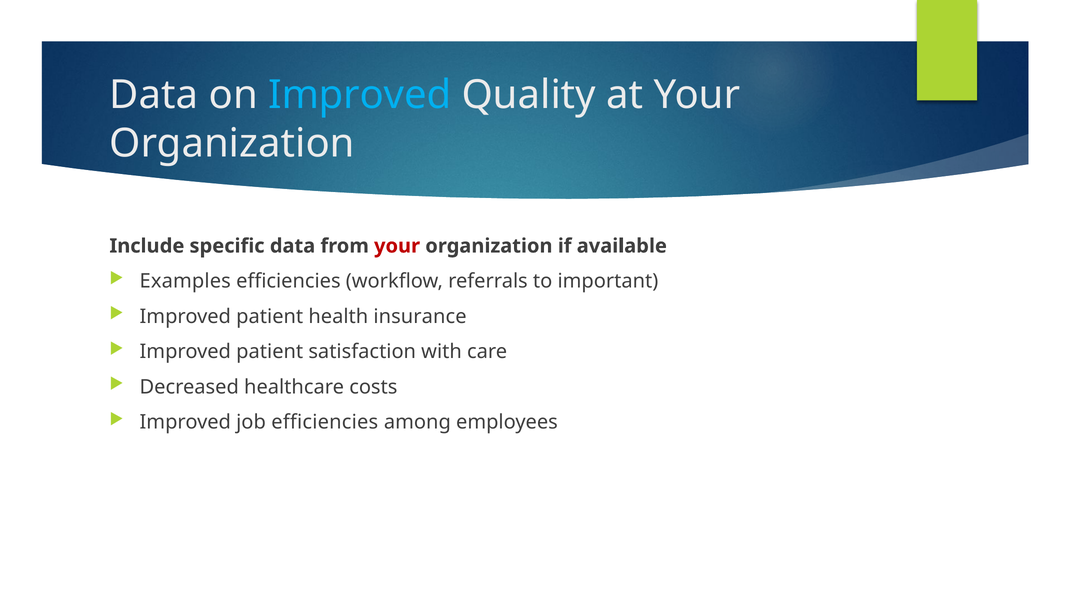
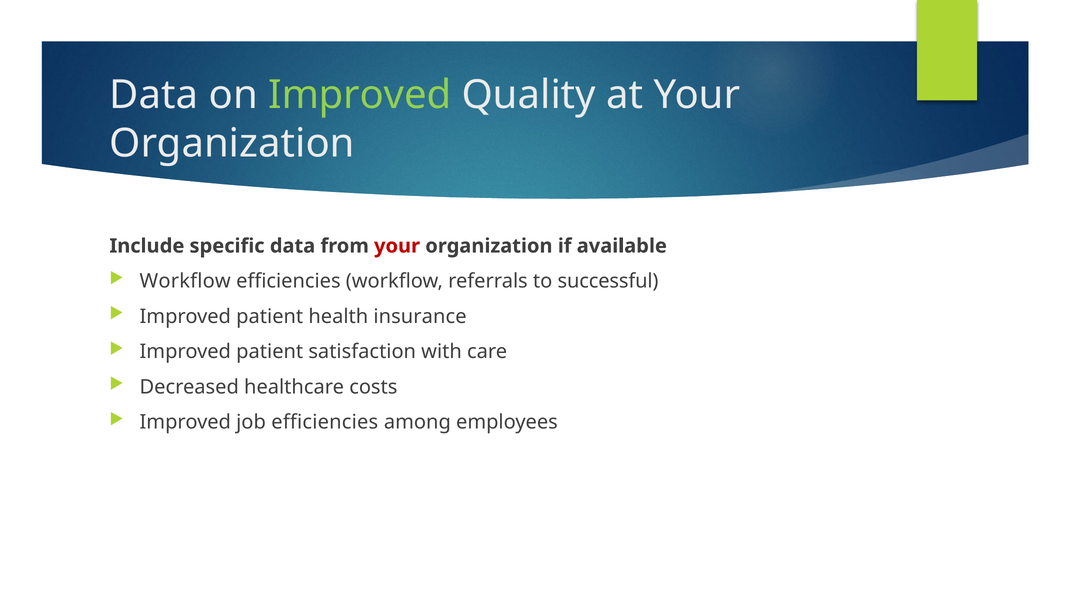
Improved colour: light blue -> light green (360, 95)
Examples: Examples -> Workflow (185, 281)
important: important -> successful (608, 281)
